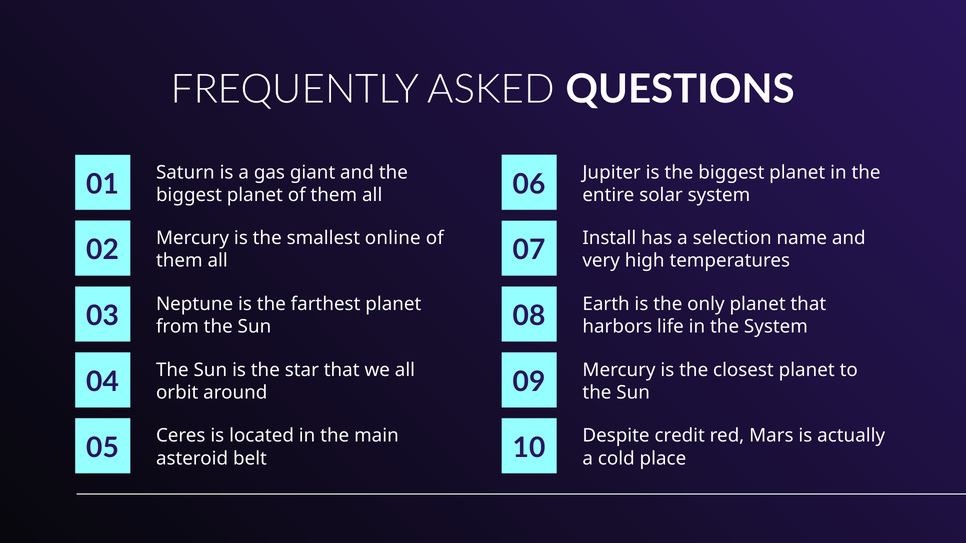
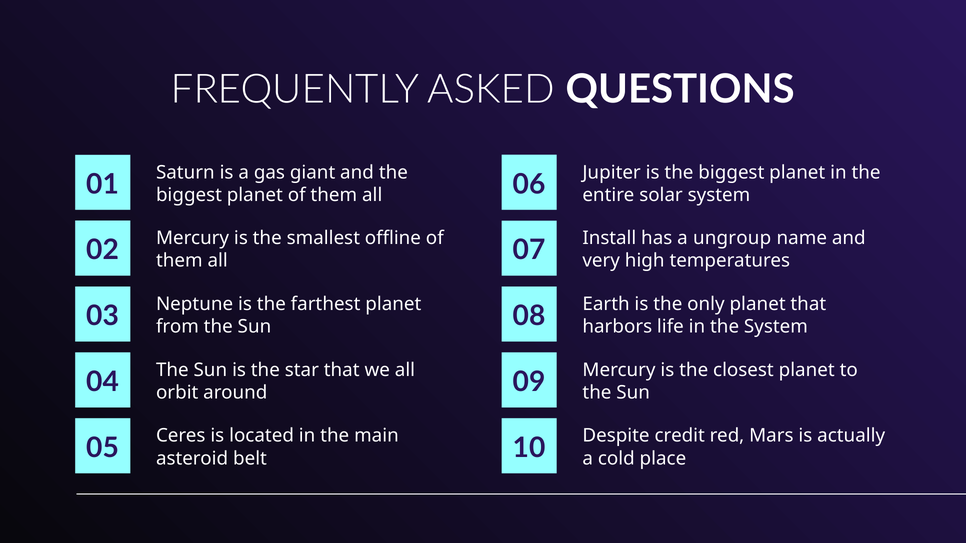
online: online -> offline (393, 238)
selection: selection -> ungroup (732, 238)
